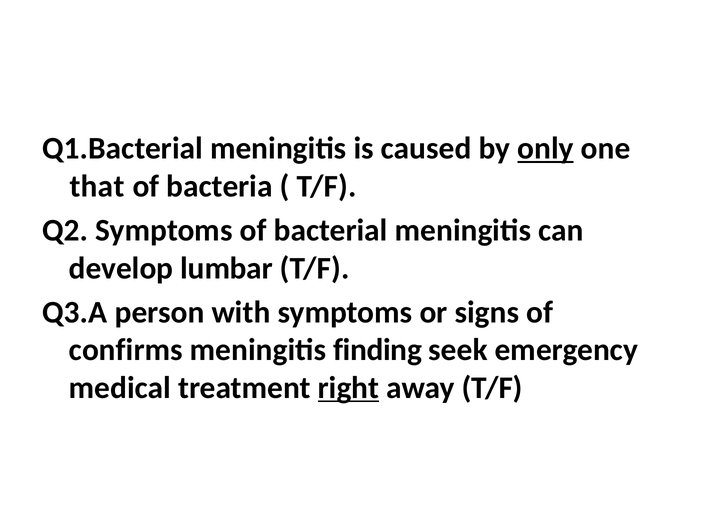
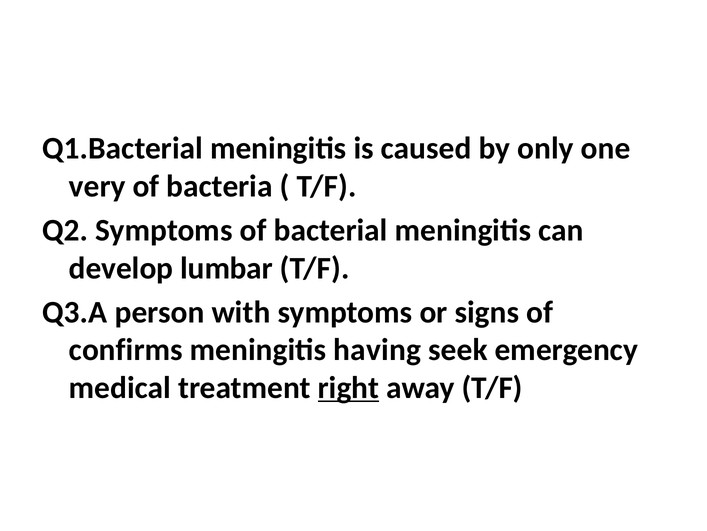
only underline: present -> none (545, 148)
that: that -> very (97, 186)
finding: finding -> having (377, 349)
